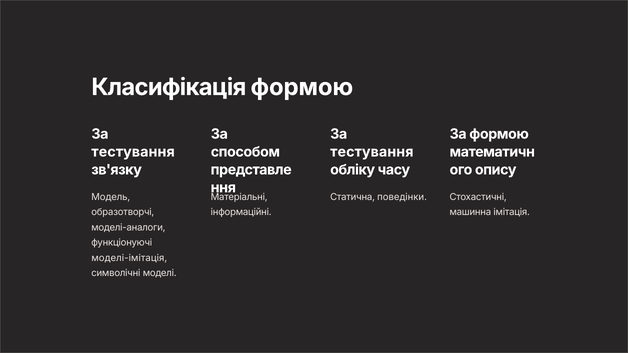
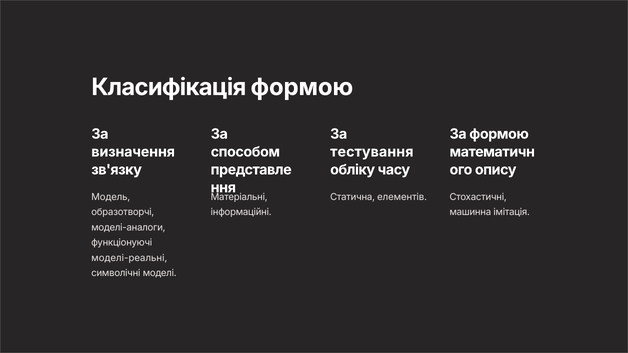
тестування: тестування -> визначення (133, 152)
поведінки: поведінки -> елементів (402, 197)
моделі-імітація: моделі-імітація -> моделі-реальні (129, 258)
